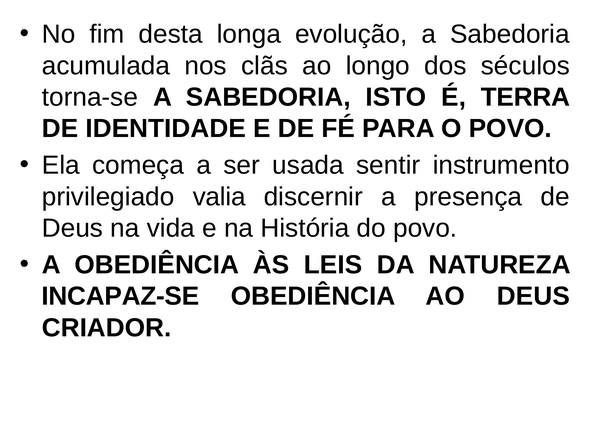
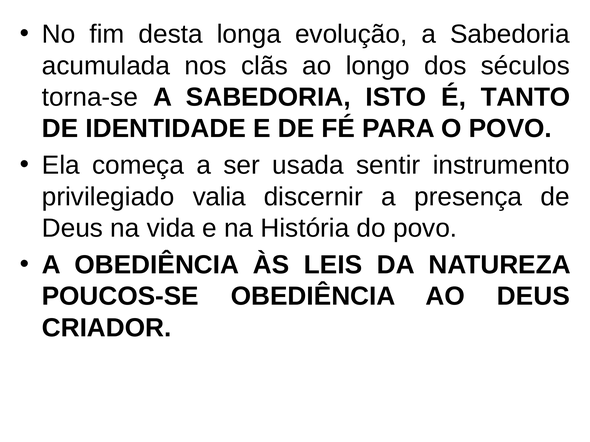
TERRA: TERRA -> TANTO (526, 97)
INCAPAZ-SE: INCAPAZ-SE -> POUCOS-SE (120, 297)
